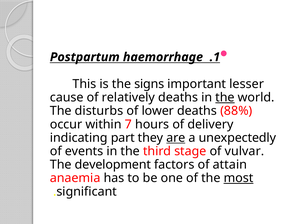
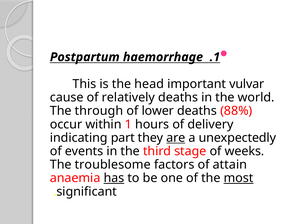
signs: signs -> head (149, 84)
lesser: lesser -> vulvar (247, 84)
the underline: present -> none (225, 98)
disturbs: disturbs -> through (99, 111)
within 7: 7 -> 1 (128, 124)
vulvar: vulvar -> weeks (244, 151)
development: development -> troublesome (113, 165)
has underline: none -> present (114, 178)
